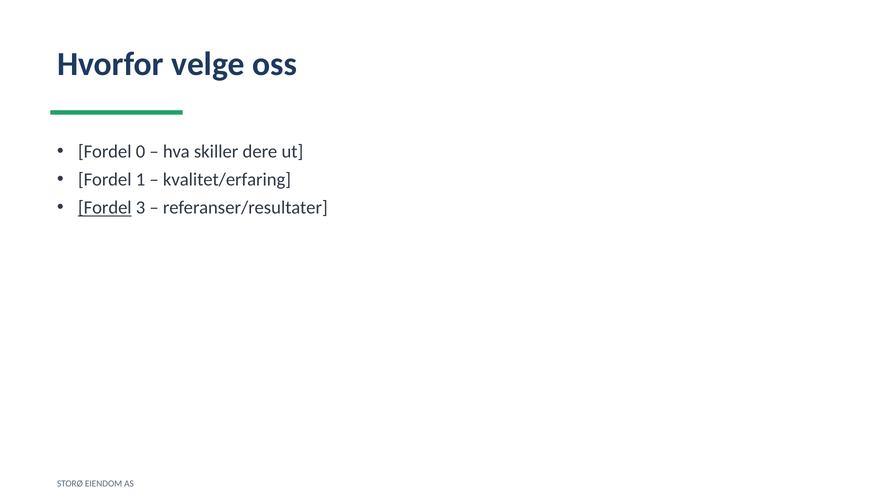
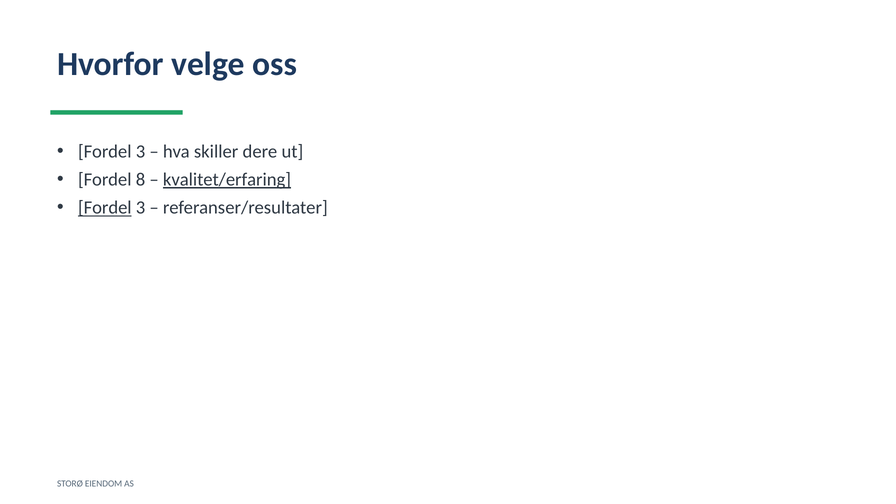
0: 0 -> 3 (141, 152)
1: 1 -> 8 (141, 180)
kvalitet/erfaring underline: none -> present (227, 180)
